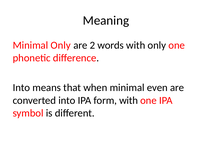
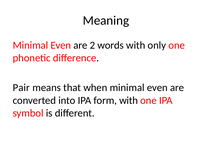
Only: Only -> Even (61, 45)
Into: Into -> Pair (21, 88)
